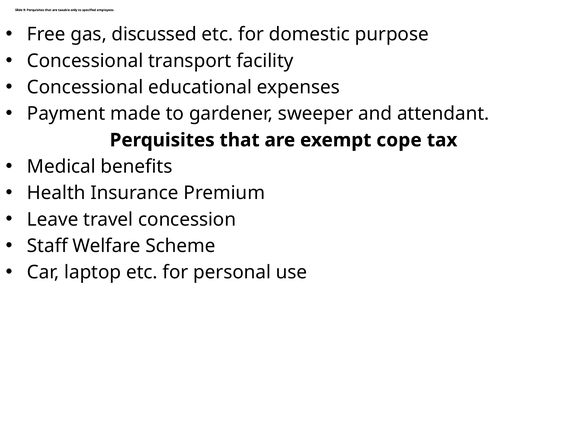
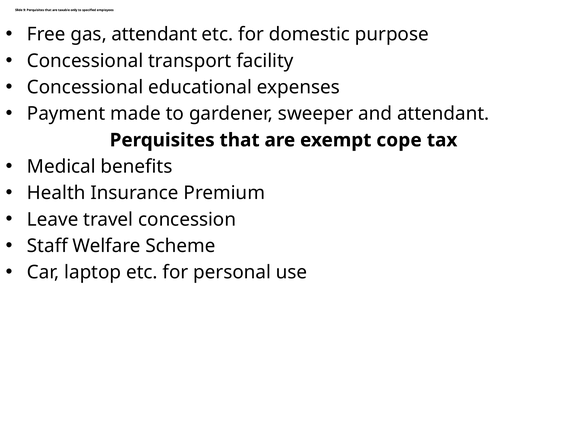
gas discussed: discussed -> attendant (154, 34)
